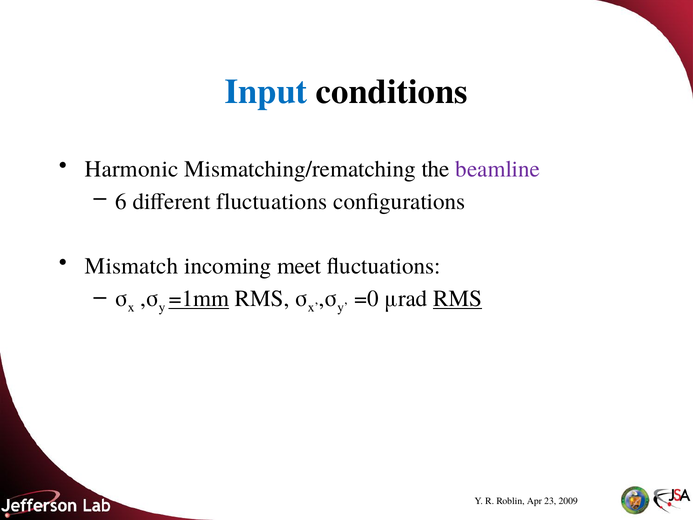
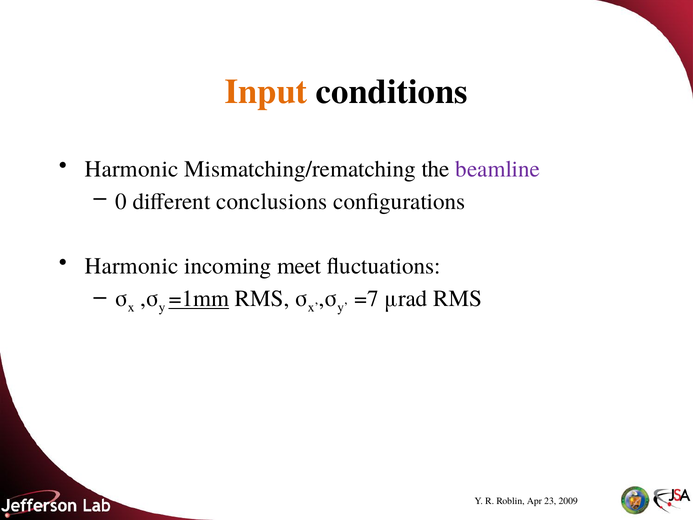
Input colour: blue -> orange (266, 92)
6: 6 -> 0 (121, 201)
different fluctuations: fluctuations -> conclusions (272, 201)
Mismatch: Mismatch -> Harmonic (132, 266)
=0: =0 -> =7 (366, 298)
RMS underline: present -> none (458, 298)
